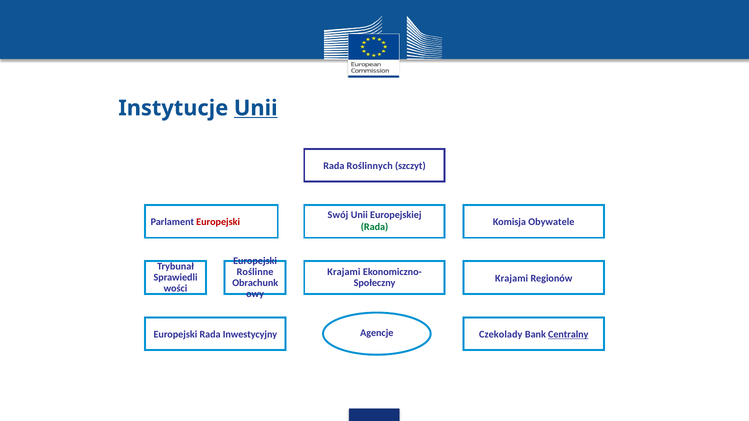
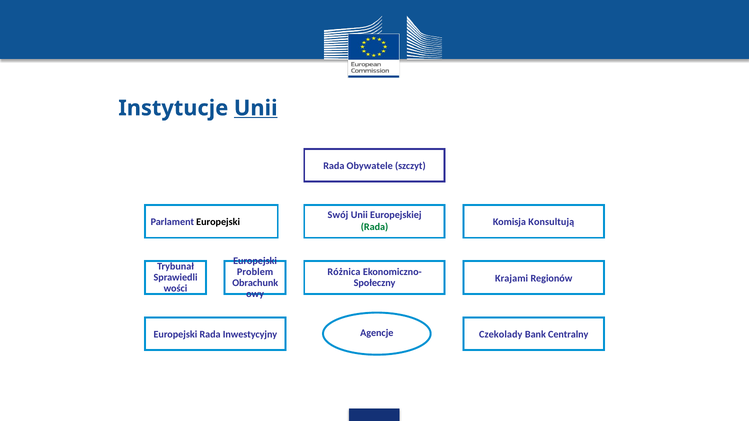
Roślinnych: Roślinnych -> Obywatele (370, 166)
Europejski colour: red -> black (218, 222)
Obywatele: Obywatele -> Konsultują (551, 222)
Roślinne: Roślinne -> Problem (255, 272)
Krajami: Krajami -> Różnica (344, 272)
Centralny underline: present -> none (568, 335)
